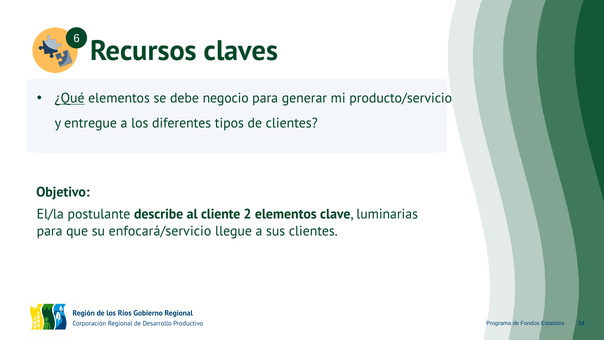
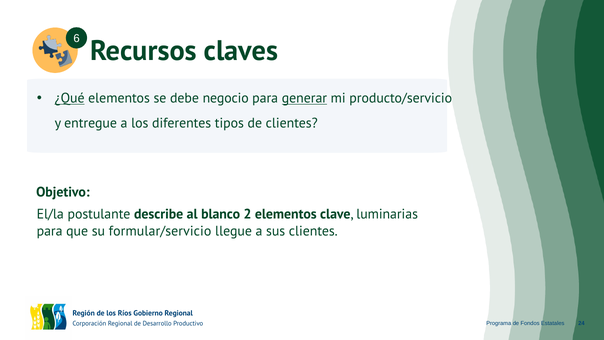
generar underline: none -> present (304, 98)
cliente: cliente -> blanco (221, 214)
enfocará/servicio: enfocará/servicio -> formular/servicio (160, 231)
